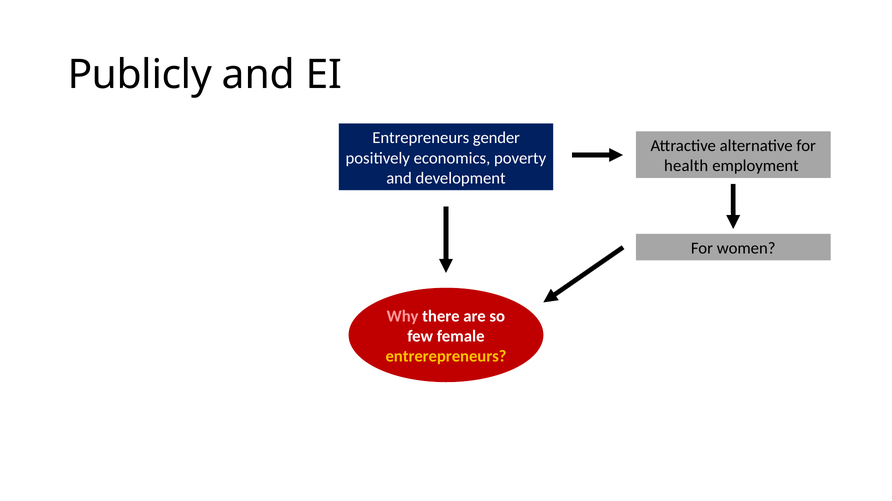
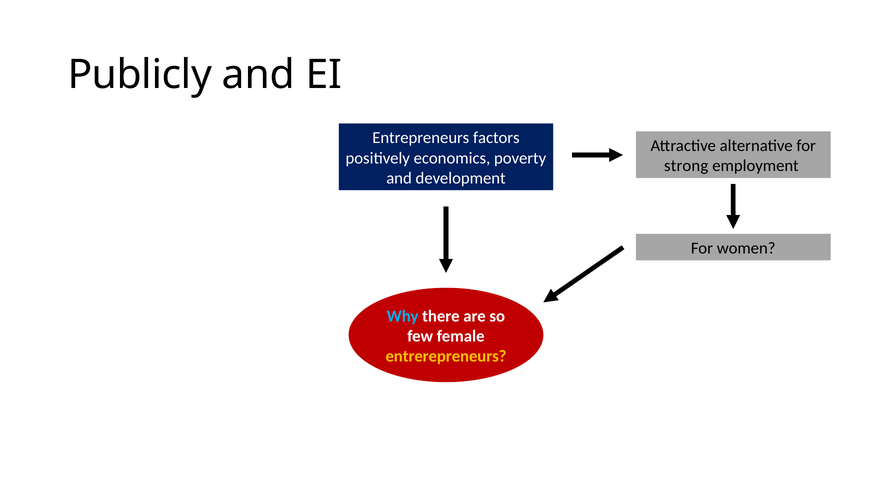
gender: gender -> factors (496, 138)
health: health -> strong (686, 166)
Why colour: pink -> light blue (403, 317)
